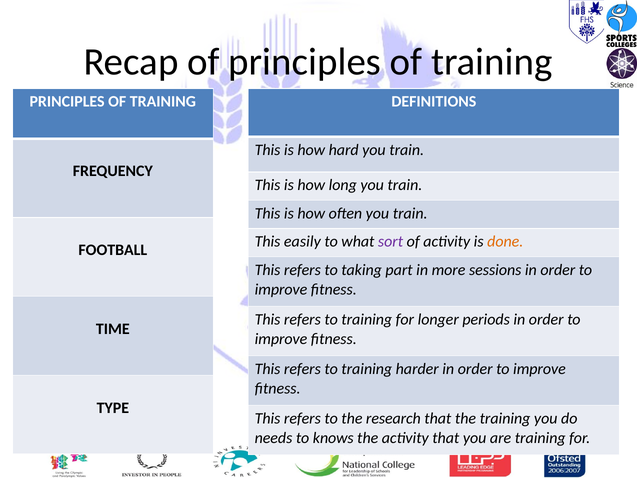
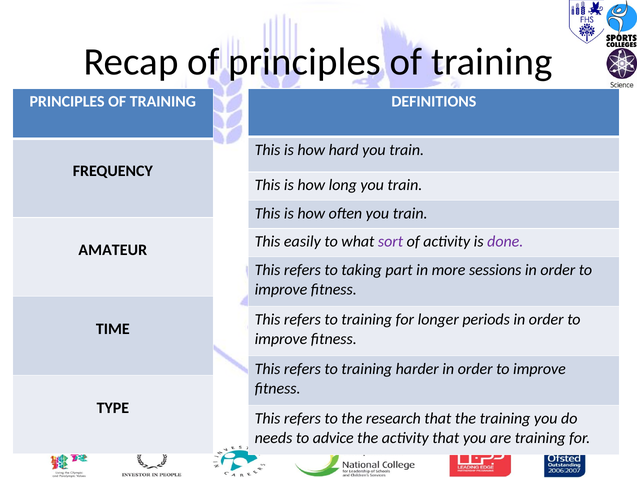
done colour: orange -> purple (505, 241)
FOOTBALL: FOOTBALL -> AMATEUR (113, 250)
knows: knows -> advice (333, 438)
